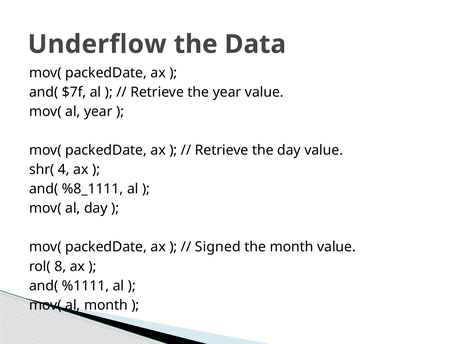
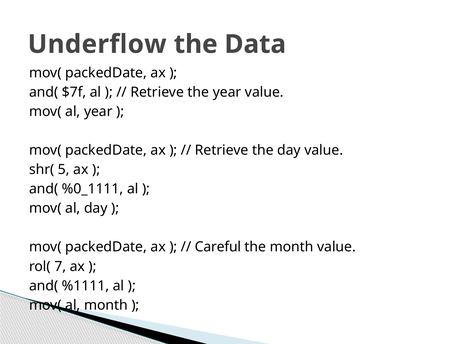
4: 4 -> 5 (64, 169)
%8_1111: %8_1111 -> %0_1111 (93, 189)
Signed: Signed -> Careful (218, 247)
8: 8 -> 7 (60, 266)
